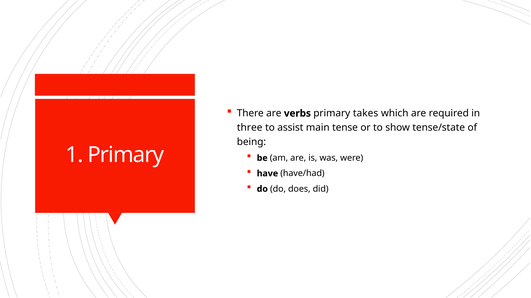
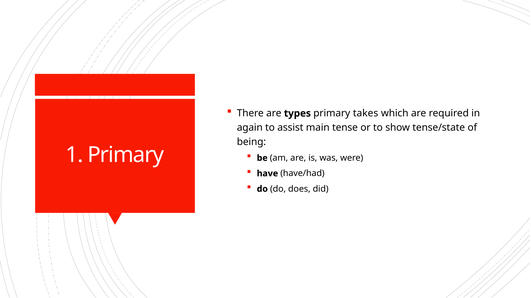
verbs: verbs -> types (297, 114)
three: three -> again (250, 128)
